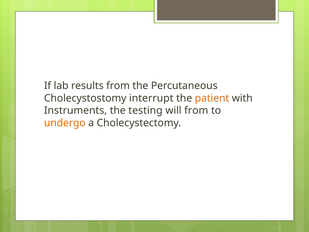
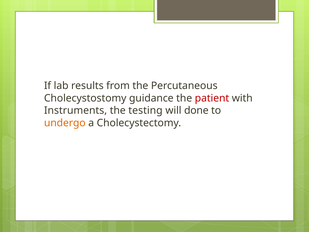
interrupt: interrupt -> guidance (151, 98)
patient colour: orange -> red (212, 98)
will from: from -> done (196, 110)
